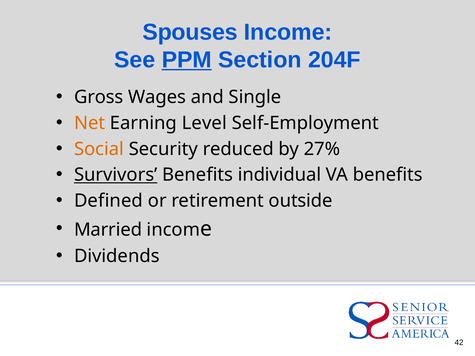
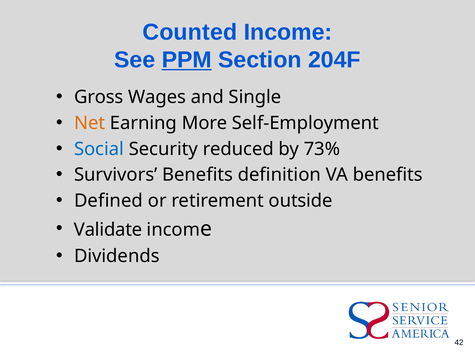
Spouses: Spouses -> Counted (190, 32)
Level: Level -> More (205, 123)
Social colour: orange -> blue (99, 149)
27%: 27% -> 73% (322, 149)
Survivors underline: present -> none (116, 175)
individual: individual -> definition (279, 175)
Married: Married -> Validate (108, 230)
